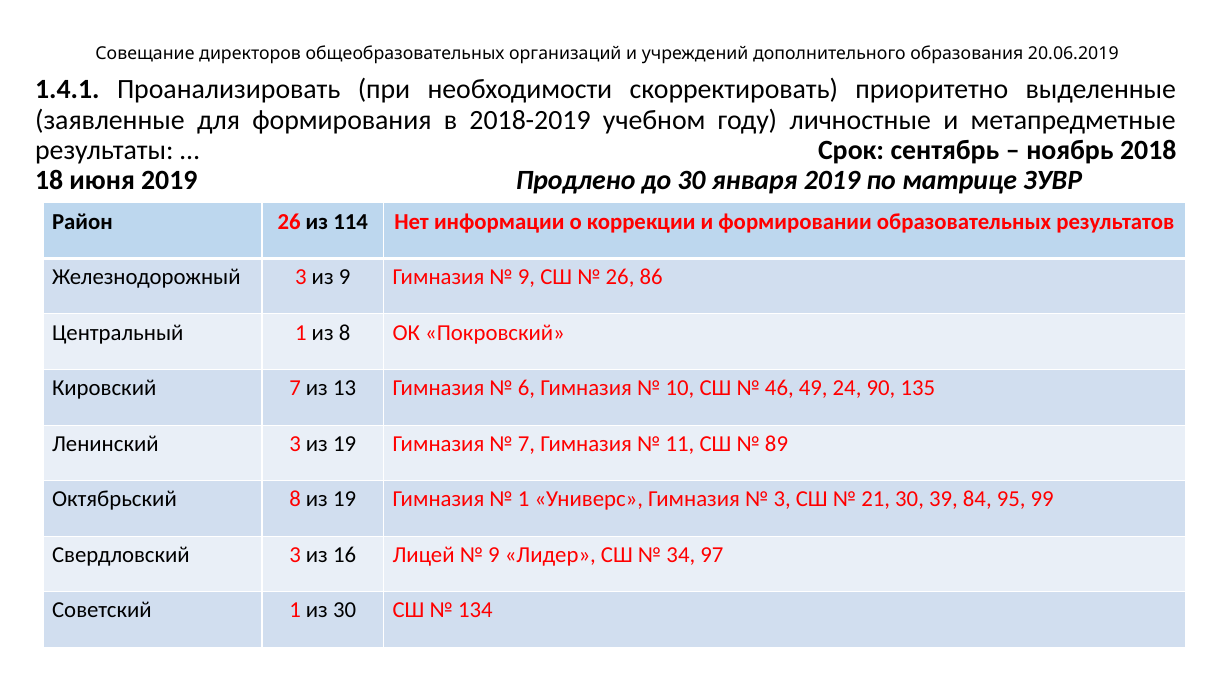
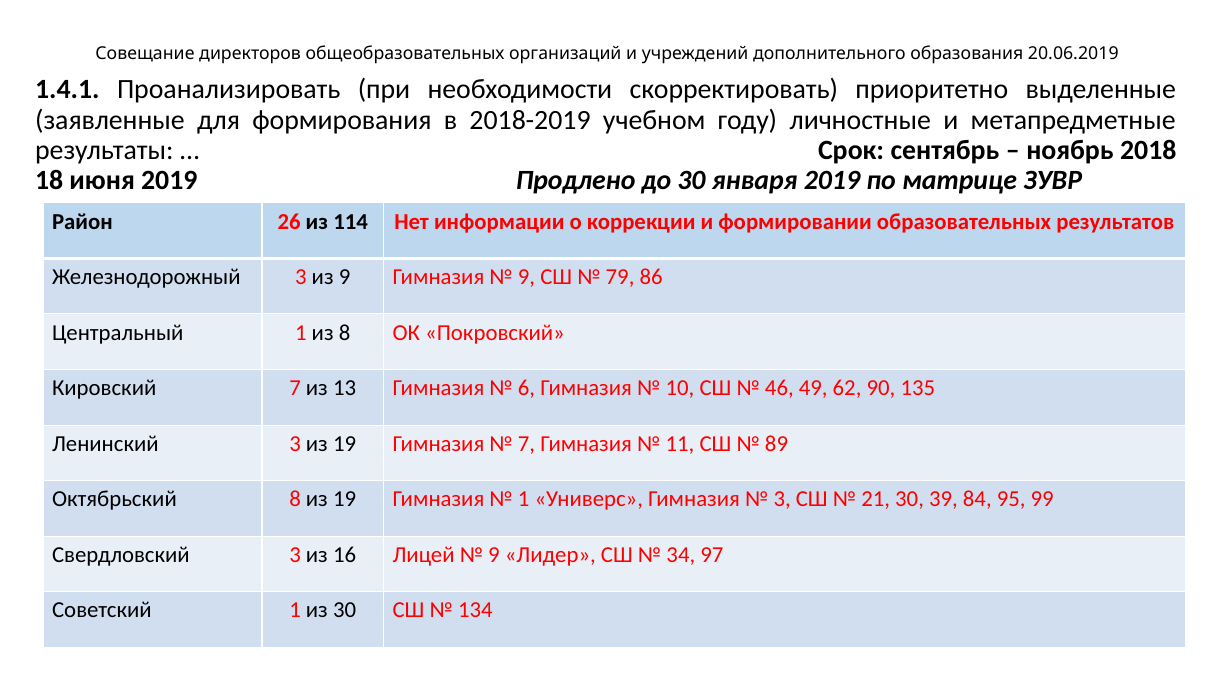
26: 26 -> 79 (620, 277)
24: 24 -> 62 (847, 388)
